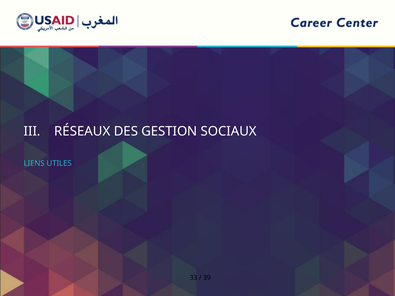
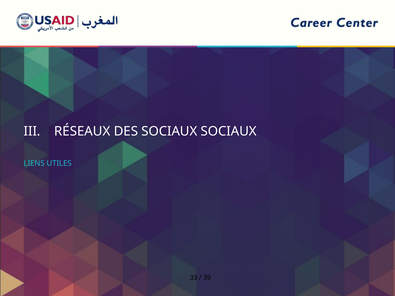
DES GESTION: GESTION -> SOCIAUX (169, 131)
